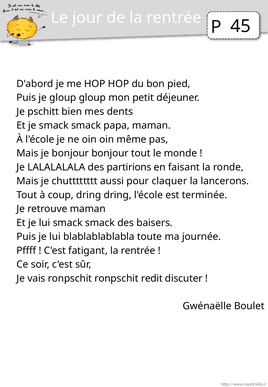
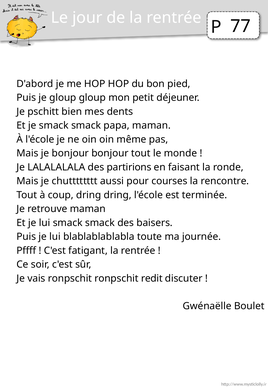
45: 45 -> 77 (241, 26)
claquer: claquer -> courses (169, 181)
lancerons: lancerons -> rencontre (225, 181)
